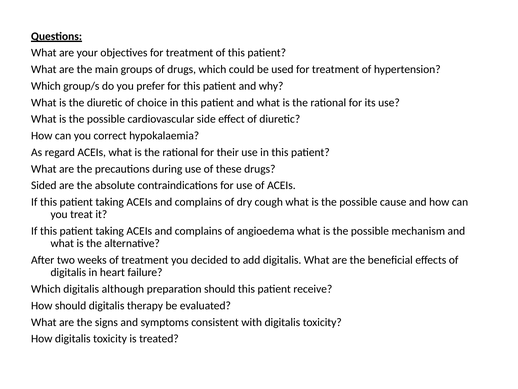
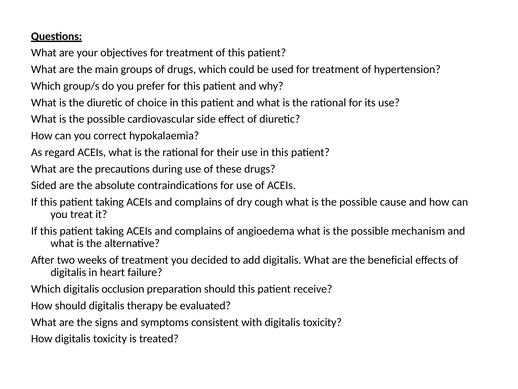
although: although -> occlusion (123, 289)
